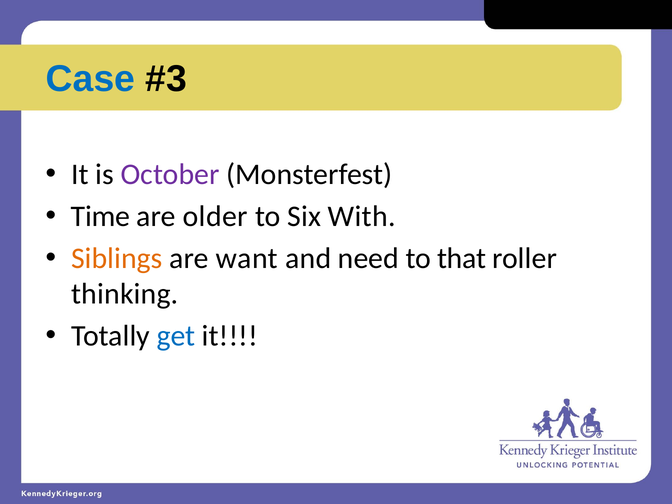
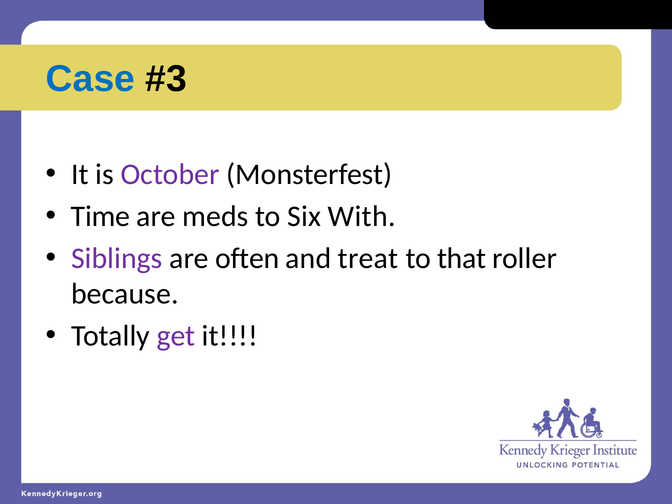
older: older -> meds (215, 216)
Siblings colour: orange -> purple (117, 258)
want: want -> often (247, 258)
need: need -> treat (368, 258)
thinking: thinking -> because (125, 294)
get colour: blue -> purple (176, 336)
